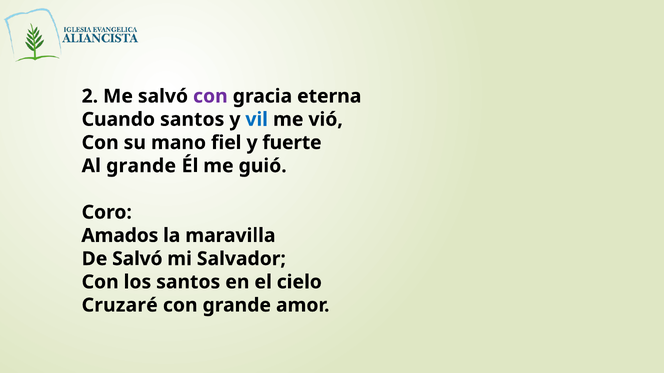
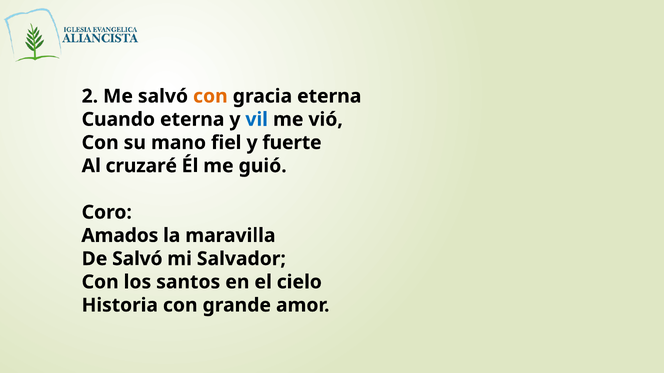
con colour: purple -> orange (210, 96)
Cuando santos: santos -> eterna (192, 120)
Al grande: grande -> cruzaré (141, 166)
Cruzaré: Cruzaré -> Historia (120, 306)
